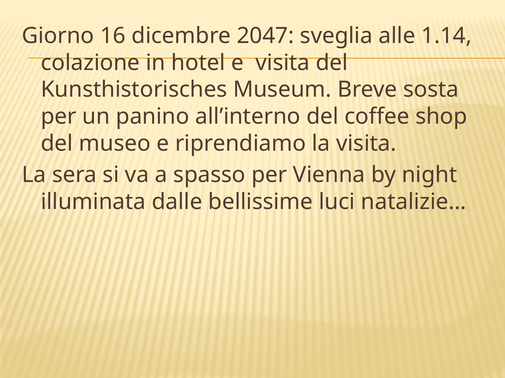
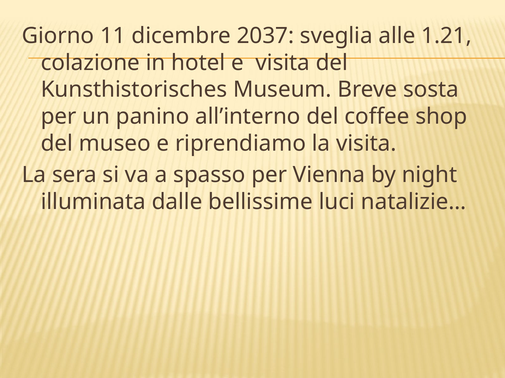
16: 16 -> 11 (113, 36)
2047: 2047 -> 2037 (265, 36)
1.14: 1.14 -> 1.21 (446, 36)
